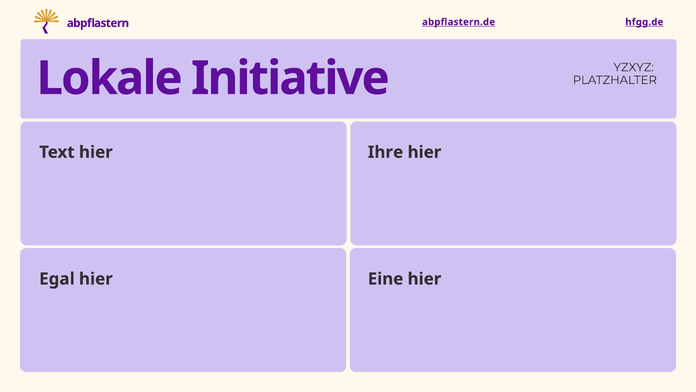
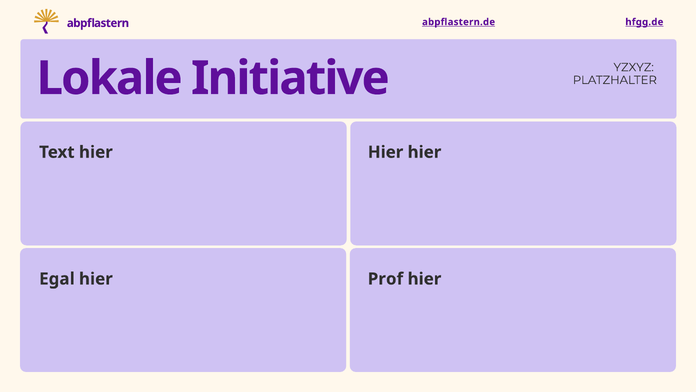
Text hier Ihre: Ihre -> Hier (386, 152)
Eine: Eine -> Prof (385, 279)
